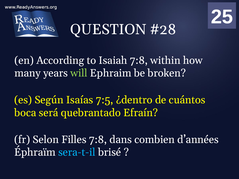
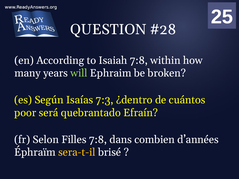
7:5: 7:5 -> 7:3 (105, 100)
boca: boca -> poor (25, 113)
sera-t-il colour: light blue -> yellow (77, 153)
